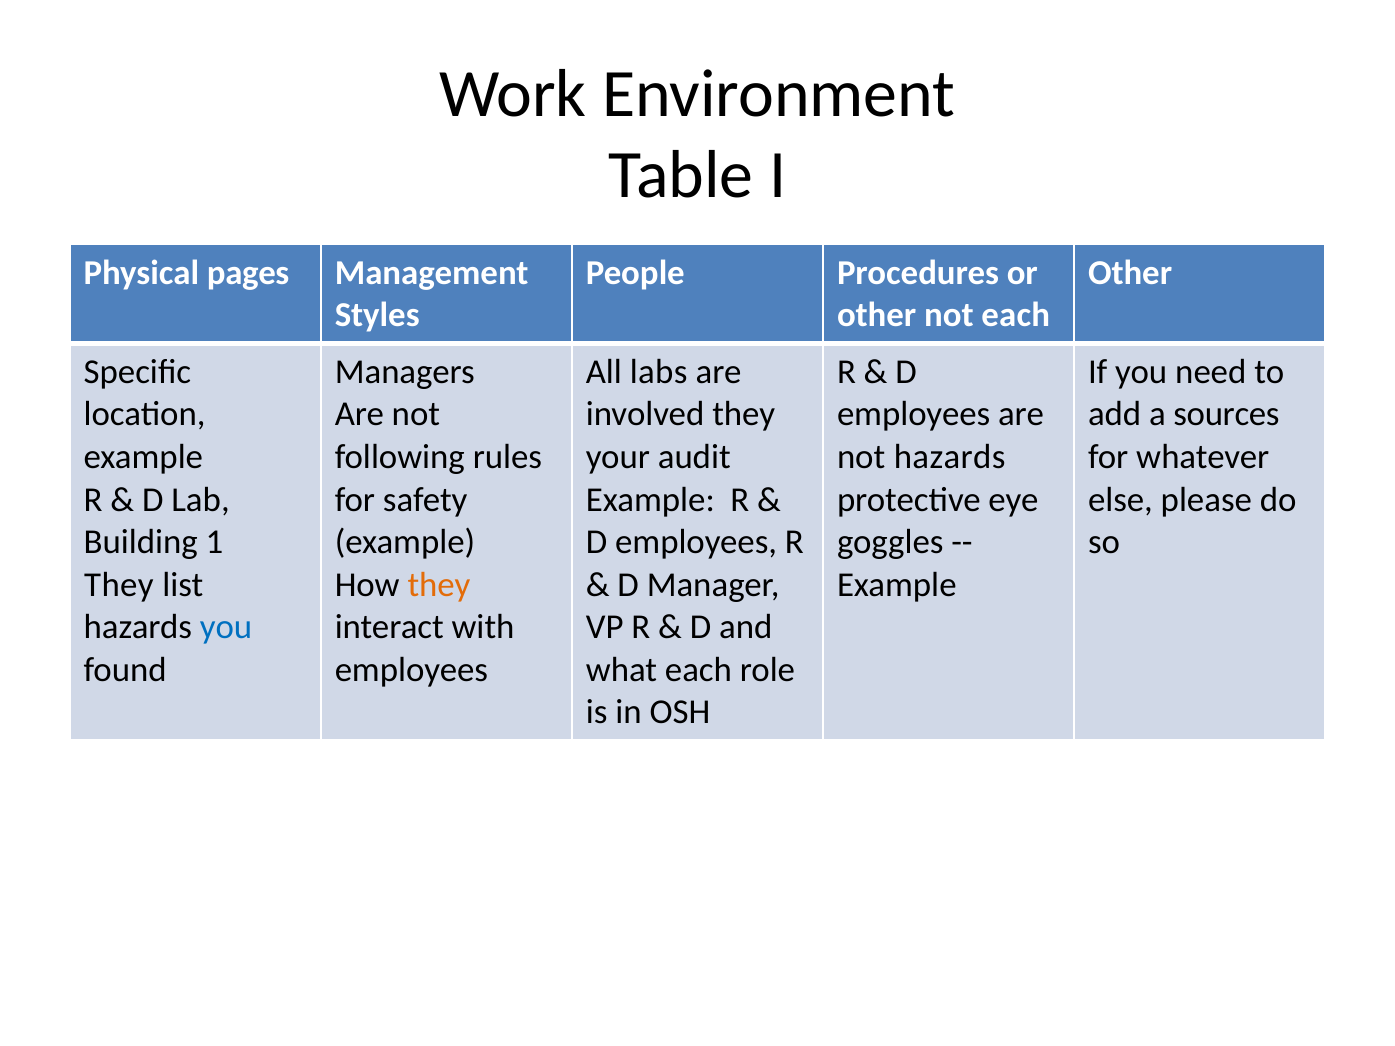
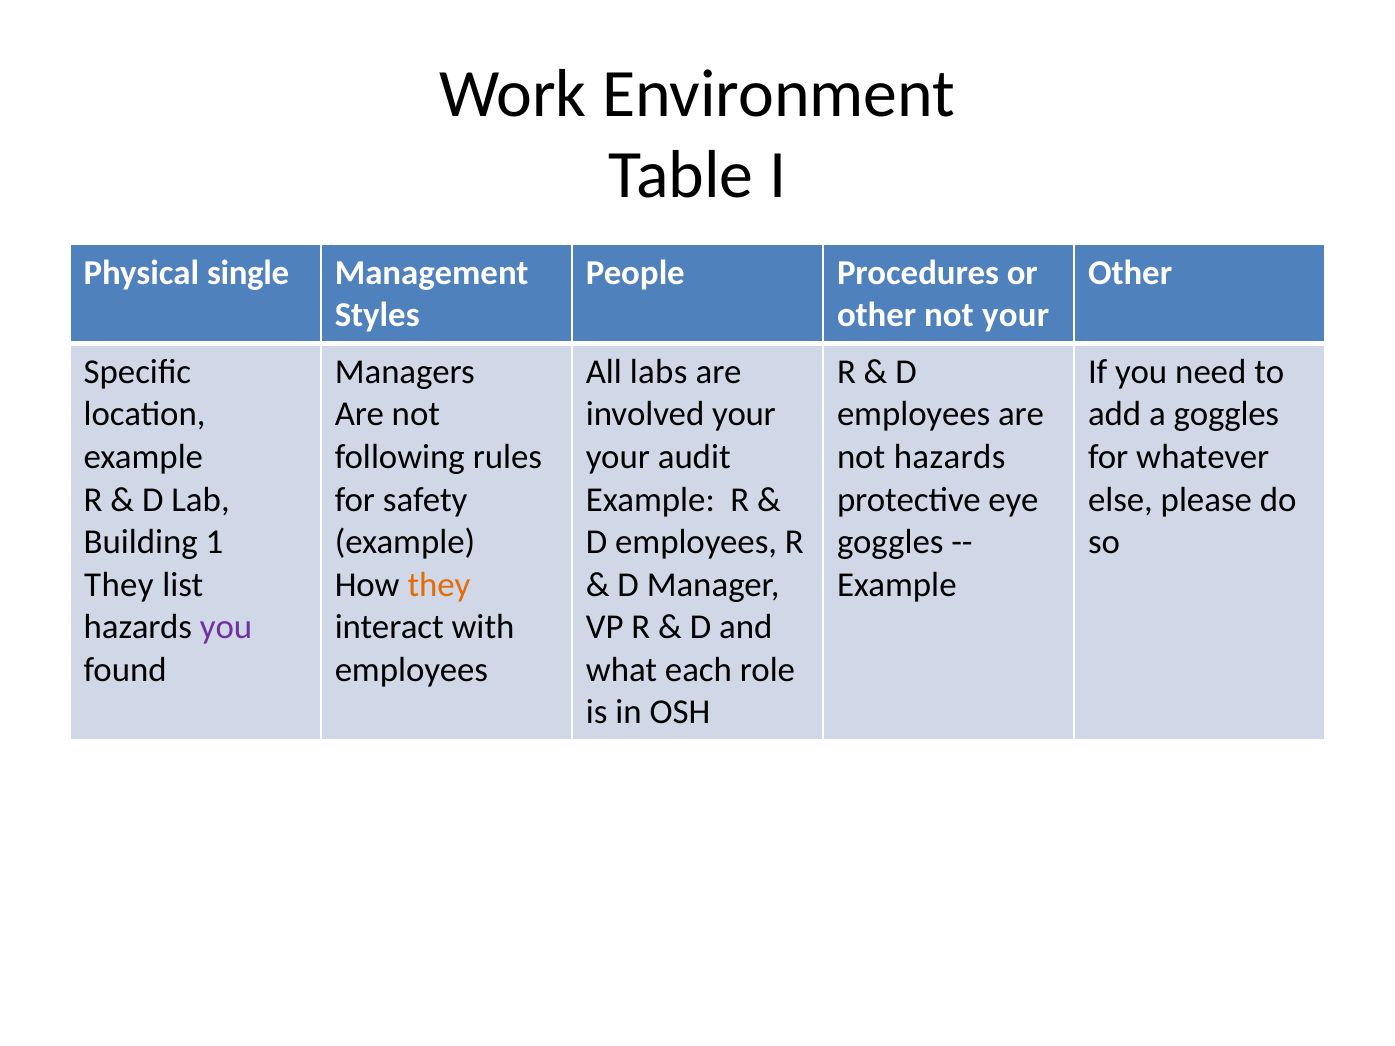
pages: pages -> single (248, 273)
not each: each -> your (1016, 315)
involved they: they -> your (744, 415)
a sources: sources -> goggles (1226, 415)
you colour: blue -> purple (226, 627)
